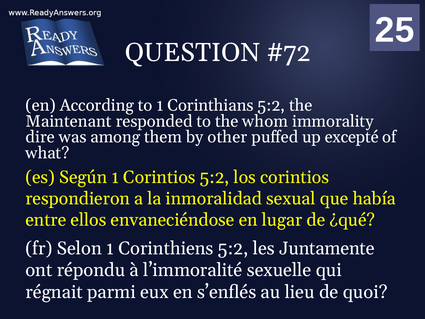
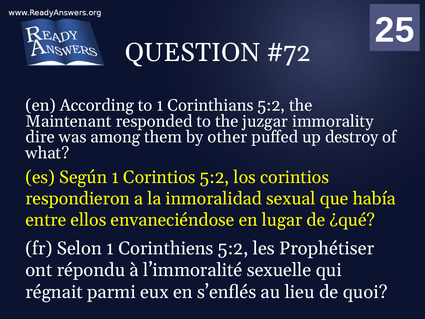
whom: whom -> juzgar (265, 121)
excepté: excepté -> destroy (352, 137)
Juntamente: Juntamente -> Prophétiser (327, 248)
